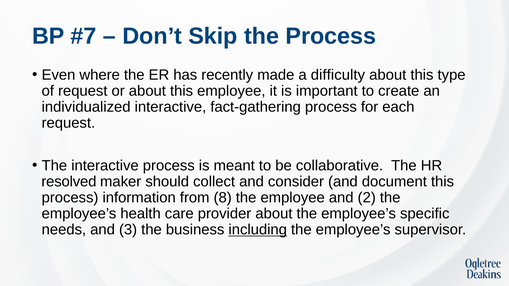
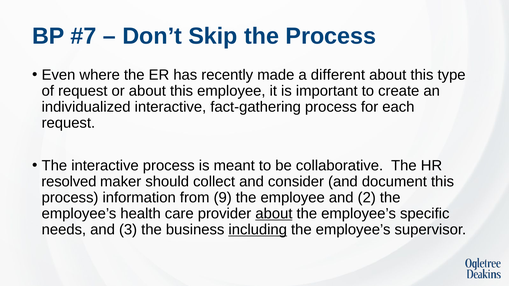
difficulty: difficulty -> different (338, 75)
8: 8 -> 9 (223, 198)
about underline: none -> present (274, 214)
